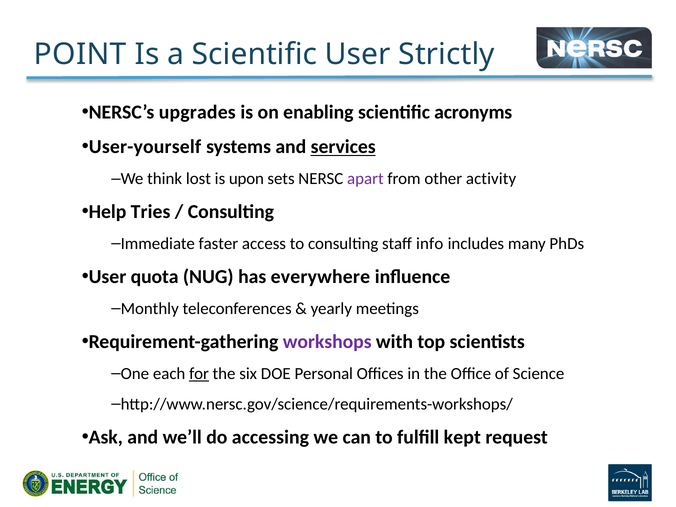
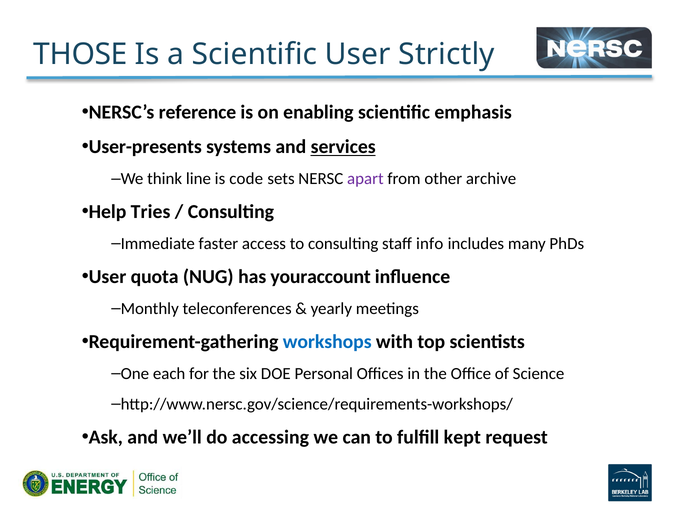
POINT: POINT -> THOSE (80, 54)
upgrades: upgrades -> reference (197, 112)
acronyms: acronyms -> emphasis (473, 112)
User-yourself: User-yourself -> User-presents (145, 147)
lost: lost -> line (198, 179)
upon: upon -> code (246, 179)
activity: activity -> archive (491, 179)
everywhere: everywhere -> youraccount (321, 277)
workshops colour: purple -> blue (327, 342)
for underline: present -> none (199, 374)
